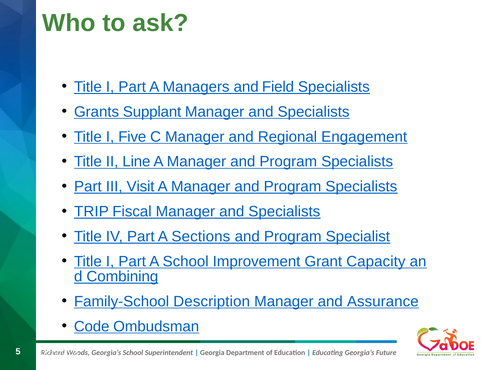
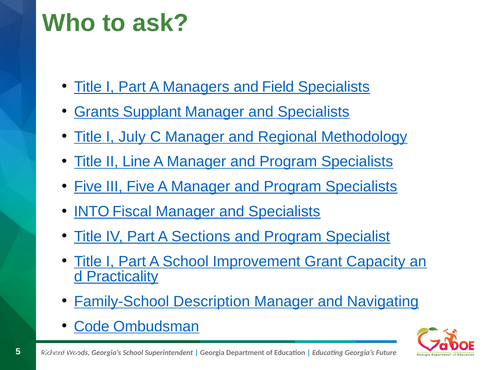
Five: Five -> July (132, 137)
Engagement: Engagement -> Methodology (364, 137)
Part: Part -> Five (88, 186)
III Visit: Visit -> Five (141, 186)
TRIP: TRIP -> INTO (92, 211)
Combining: Combining -> Practicality (122, 276)
Assurance: Assurance -> Navigating (383, 301)
